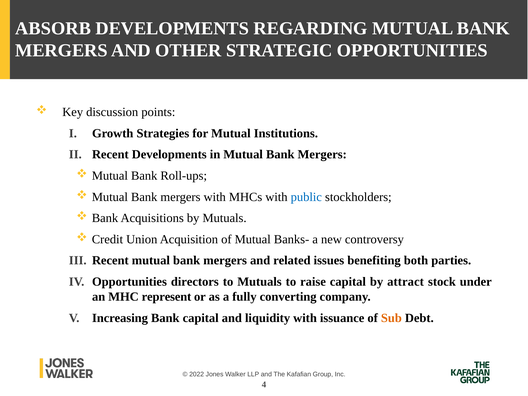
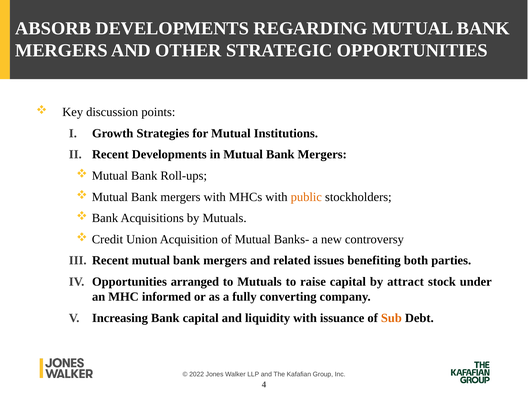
public colour: blue -> orange (306, 197)
directors: directors -> arranged (195, 282)
represent: represent -> informed (166, 297)
